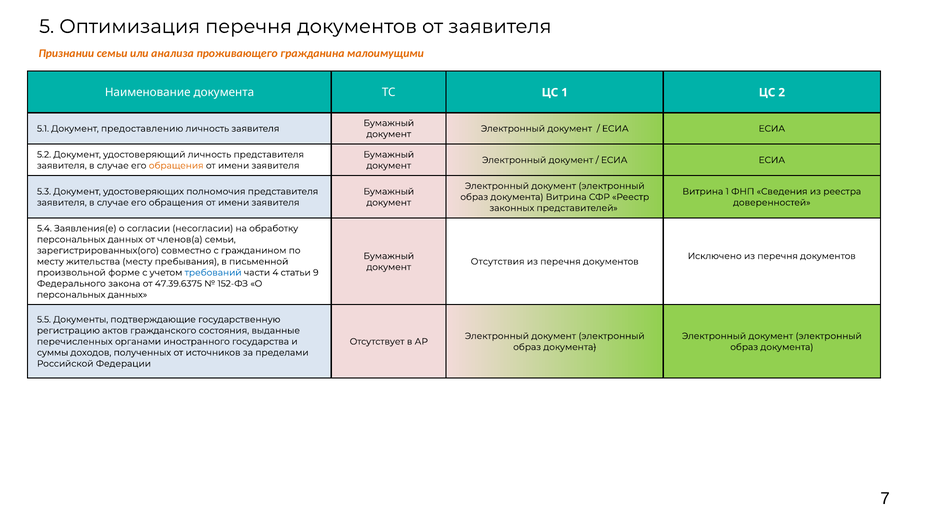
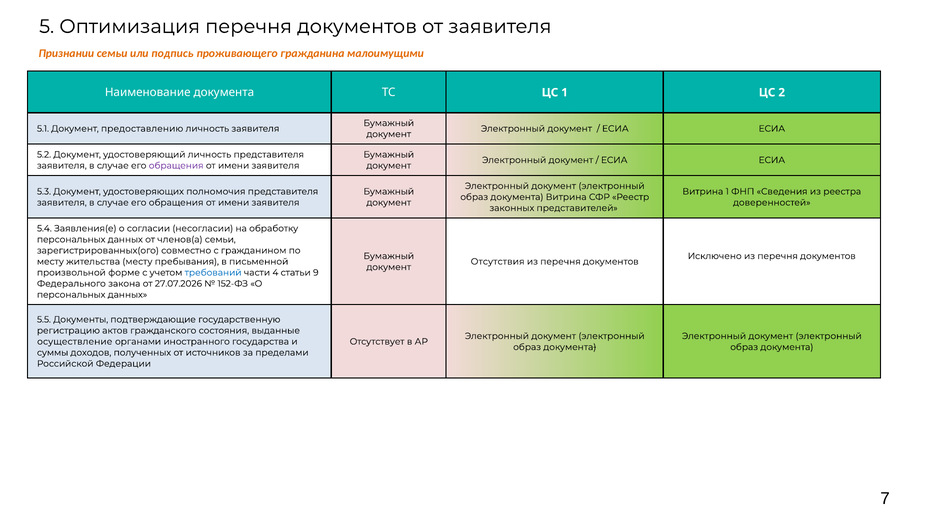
анализа: анализа -> подпись (172, 53)
обращения colour: orange -> purple (176, 166)
47.39.6375: 47.39.6375 -> 27.07.2026 (178, 284)
перечисленных: перечисленных -> осуществление (75, 342)
